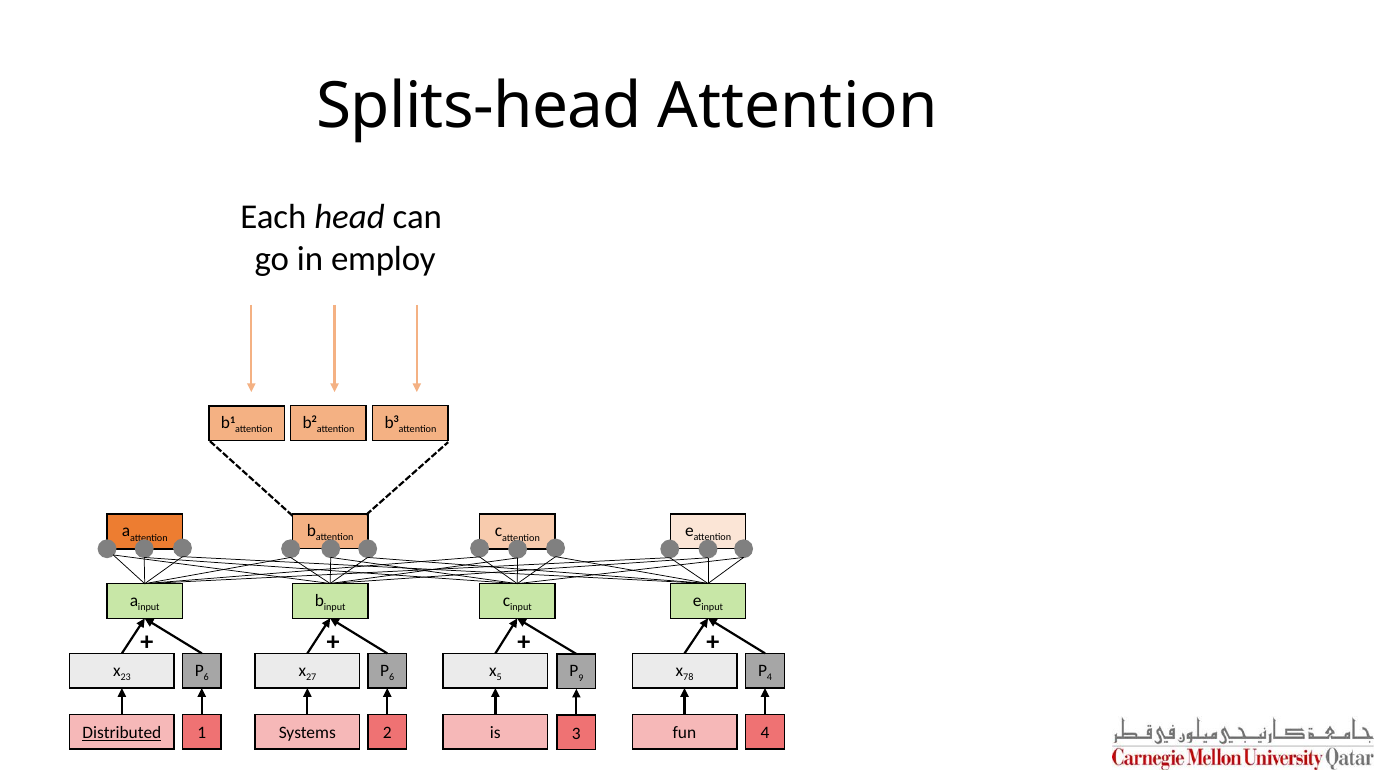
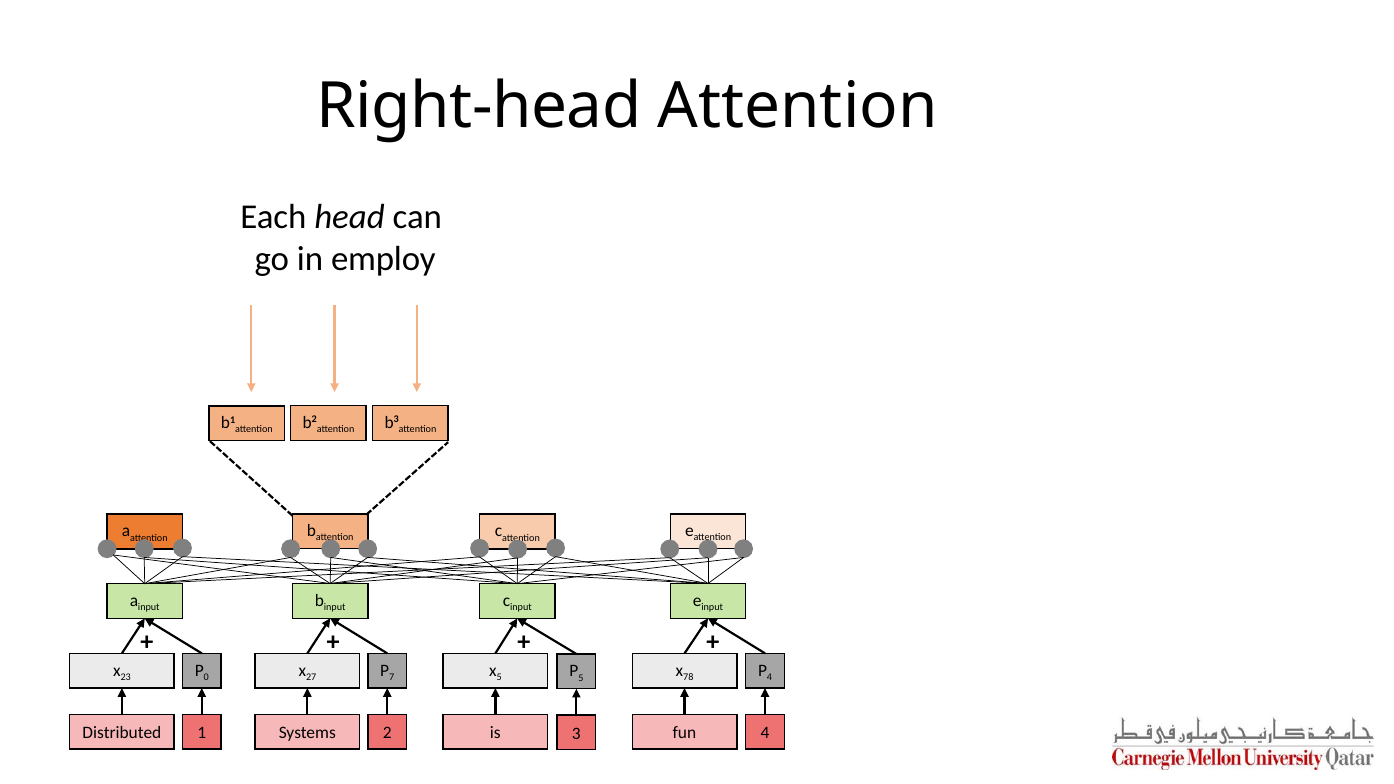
Splits-head: Splits-head -> Right-head (479, 107)
6: 6 -> 0 (206, 677)
6: 6 -> 7 (392, 677)
9: 9 -> 5 (581, 678)
Distributed underline: present -> none (122, 733)
